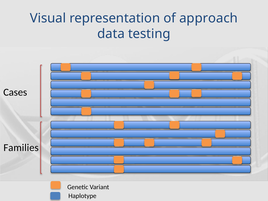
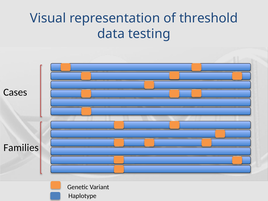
approach: approach -> threshold (209, 18)
